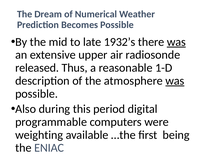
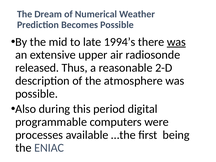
1932’s: 1932’s -> 1994’s (120, 42)
1-D: 1-D -> 2-D (164, 68)
was underline: present -> none (175, 81)
weighting: weighting -> processes (39, 135)
